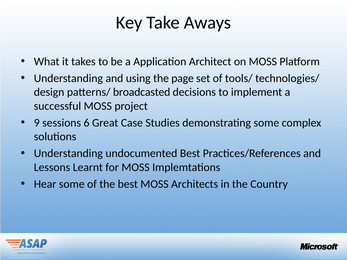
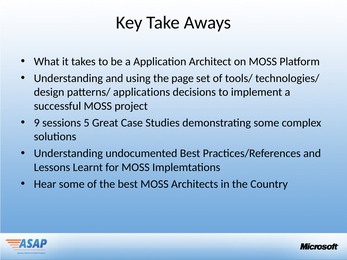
broadcasted: broadcasted -> applications (142, 92)
6: 6 -> 5 (86, 123)
